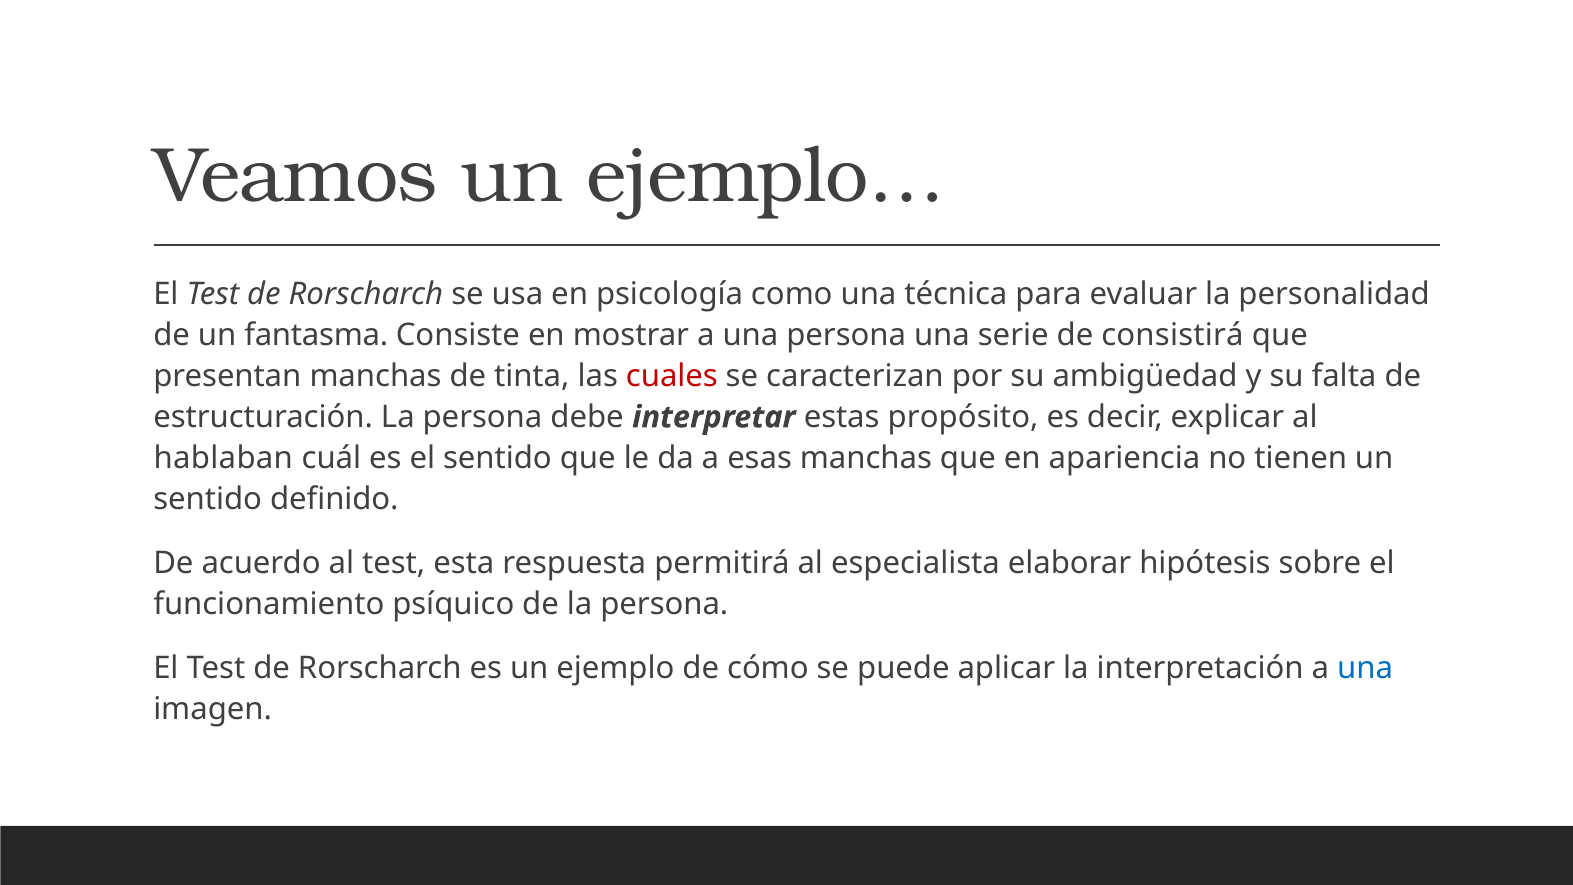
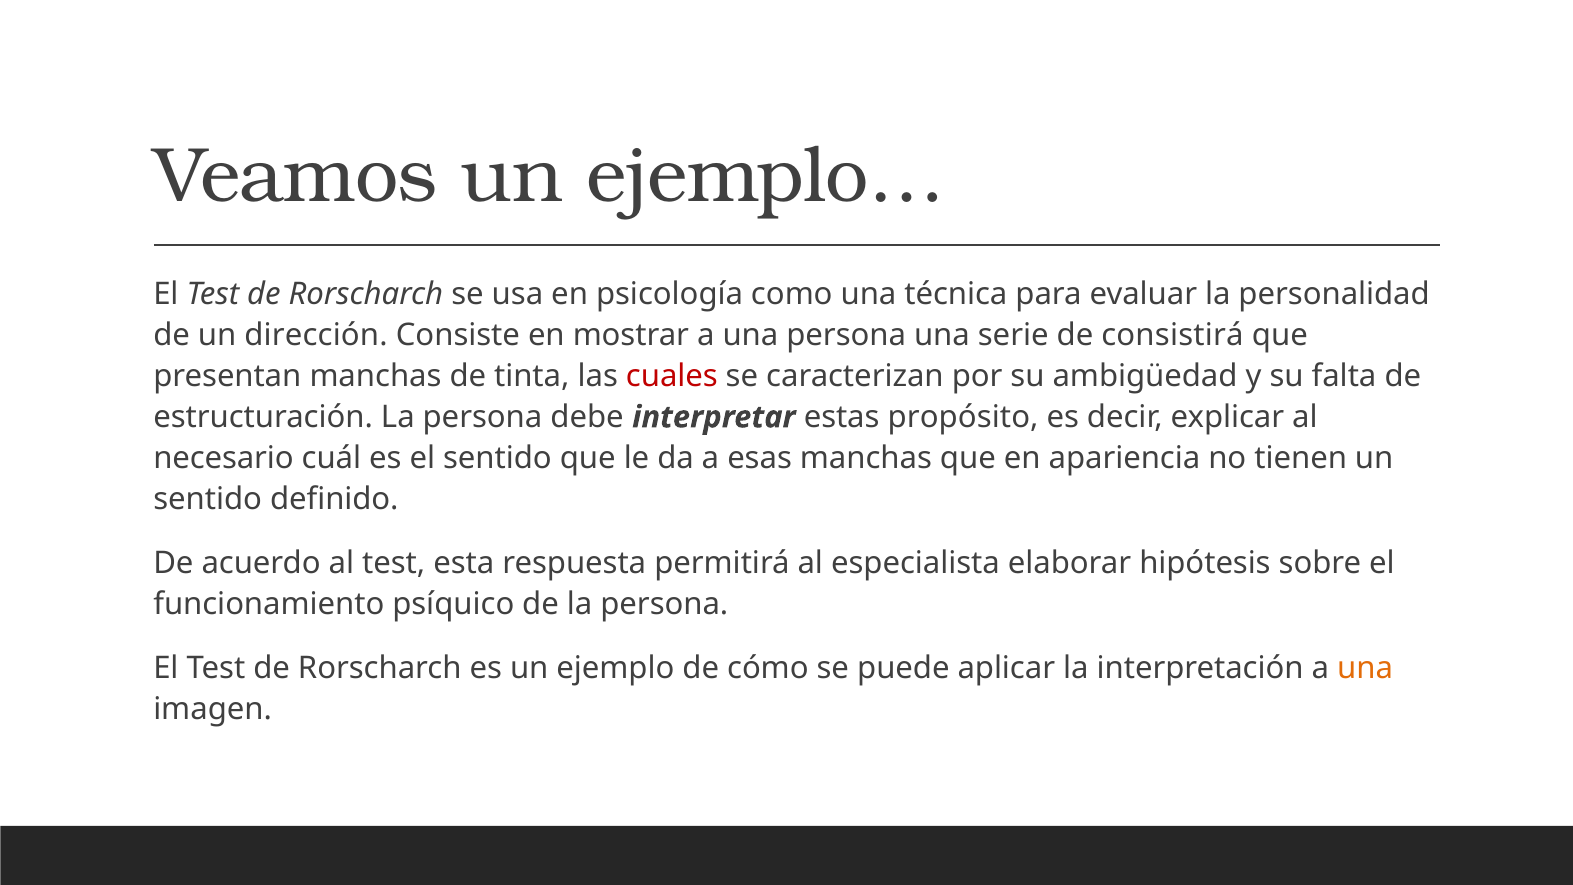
fantasma: fantasma -> dirección (316, 335)
hablaban: hablaban -> necesario (224, 458)
una colour: blue -> orange (1365, 668)
